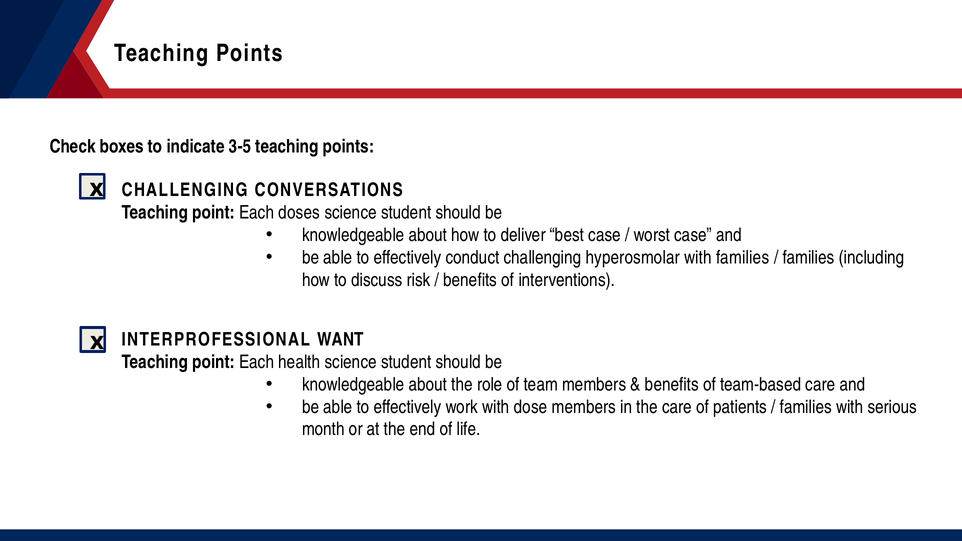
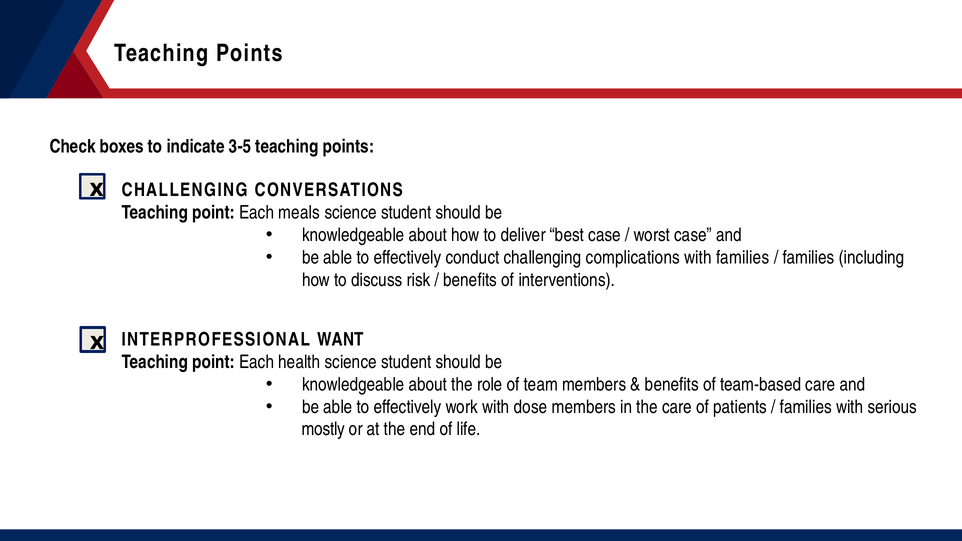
doses: doses -> meals (299, 213)
hyperosmolar: hyperosmolar -> complications (633, 258)
month: month -> mostly (323, 429)
